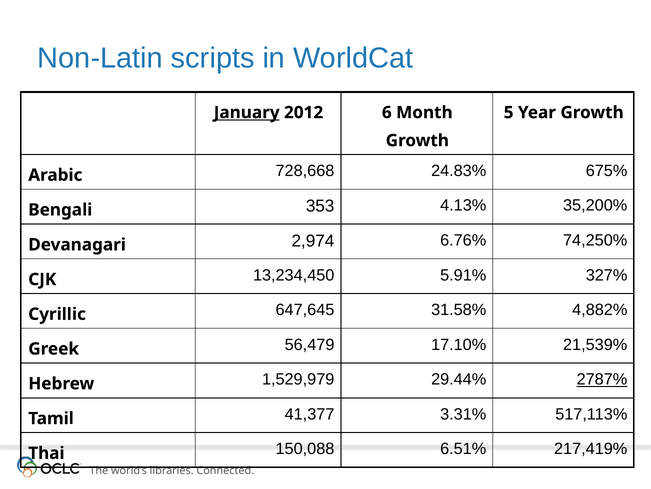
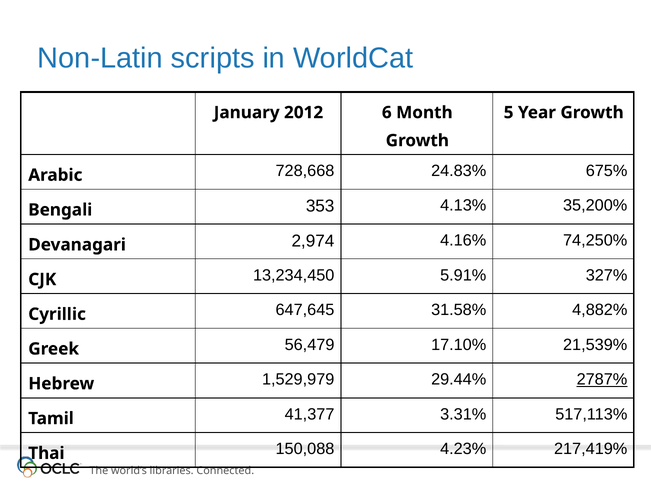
January underline: present -> none (247, 112)
6.76%: 6.76% -> 4.16% (463, 240)
6.51%: 6.51% -> 4.23% (463, 448)
